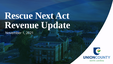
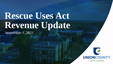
Next: Next -> Uses (44, 16)
